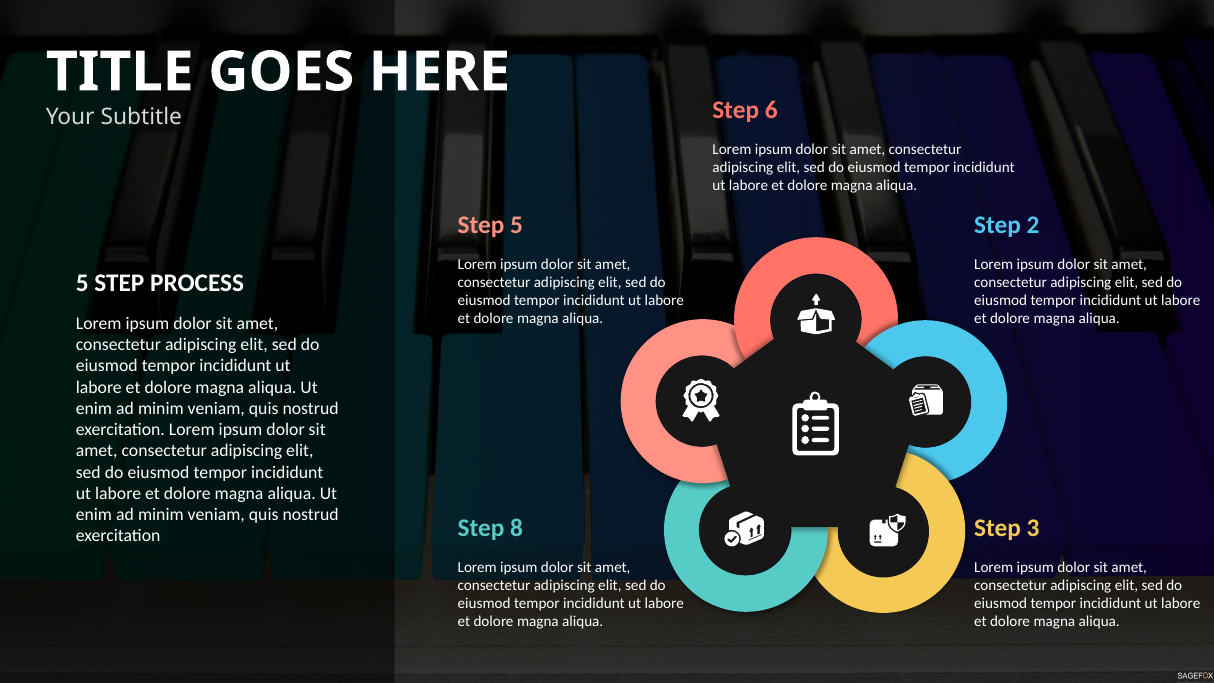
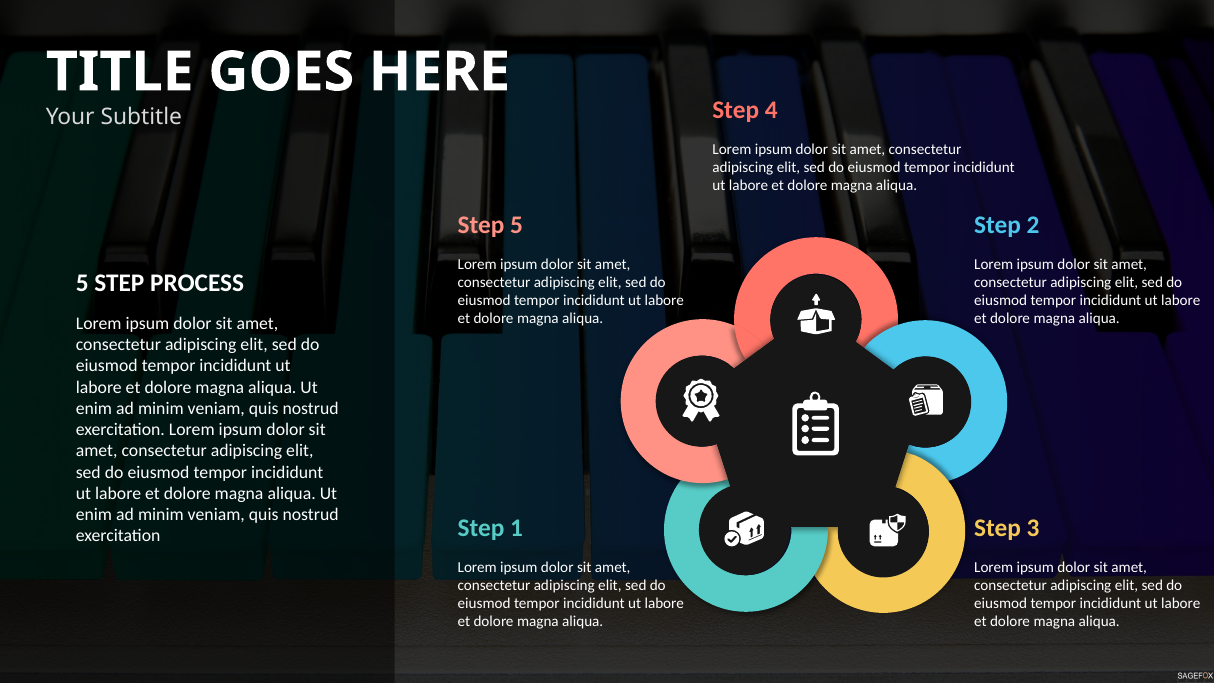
6: 6 -> 4 (771, 110)
8: 8 -> 1 (517, 528)
